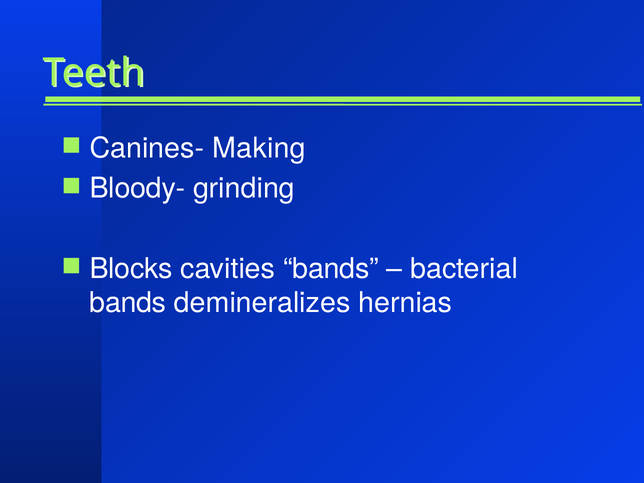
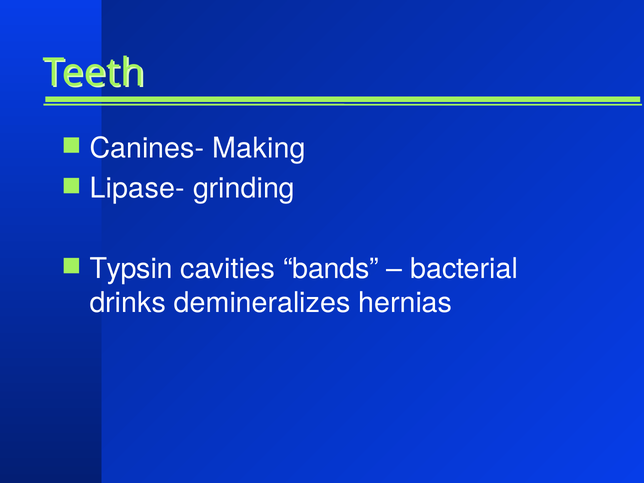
Bloody-: Bloody- -> Lipase- (137, 188)
Blocks: Blocks -> Typsin (131, 269)
bands: bands -> drinks (128, 303)
